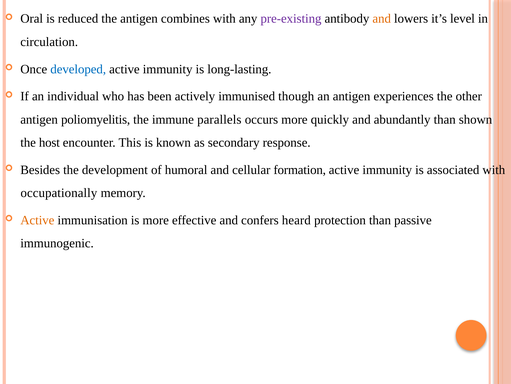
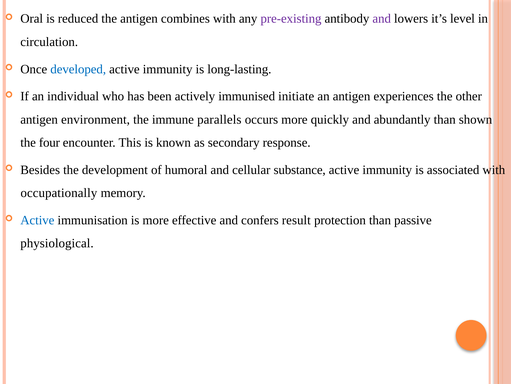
and colour: orange -> purple (382, 19)
though: though -> initiate (296, 96)
poliomyelitis: poliomyelitis -> environment (96, 119)
host: host -> four (49, 142)
formation: formation -> substance (300, 170)
Active colour: orange -> blue (37, 220)
heard: heard -> result (296, 220)
immunogenic: immunogenic -> physiological (57, 243)
